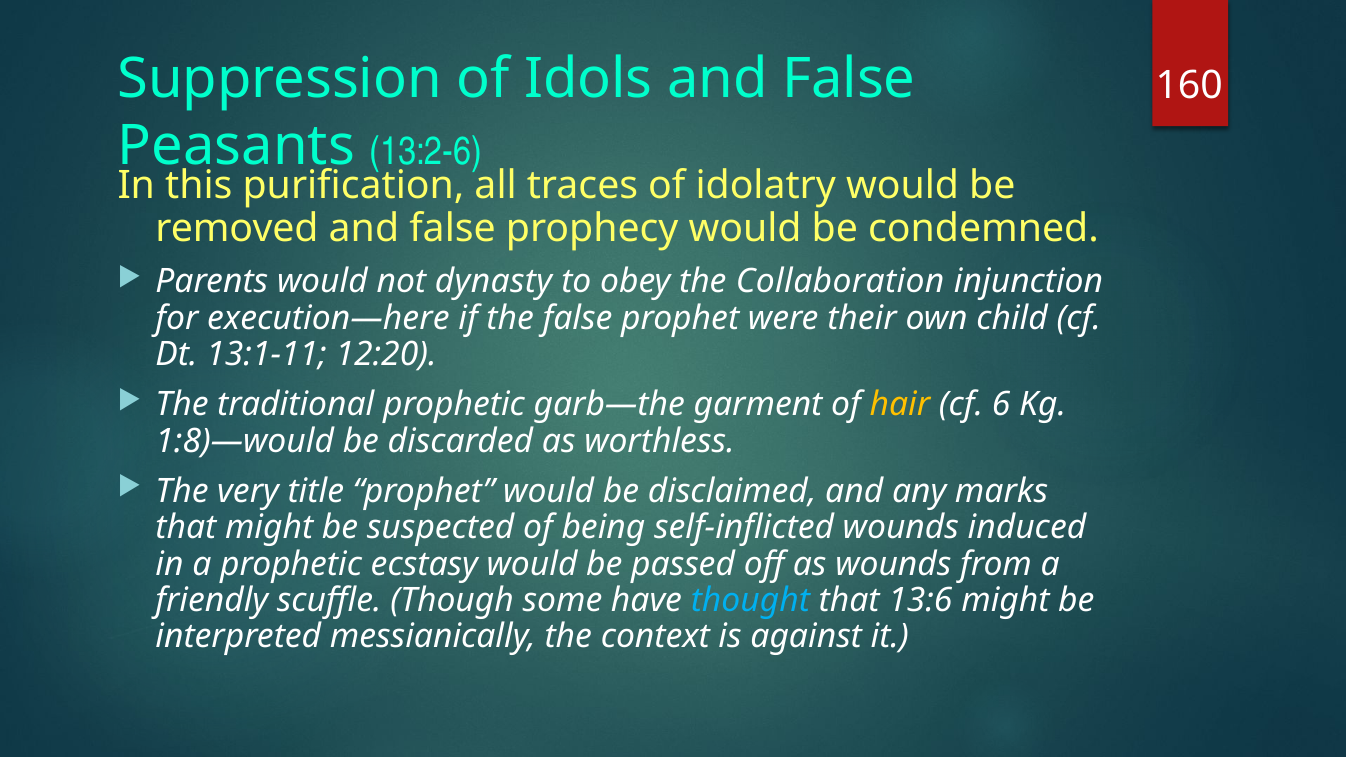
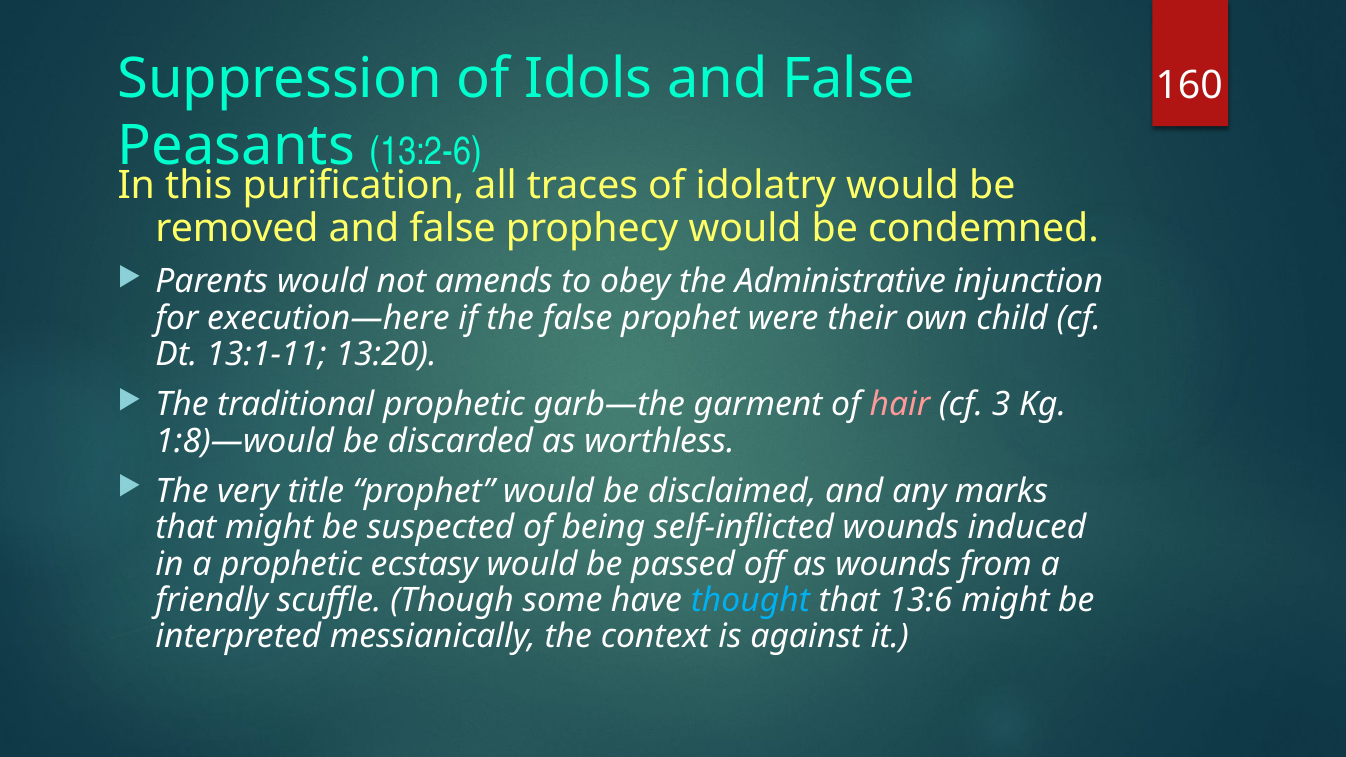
dynasty: dynasty -> amends (494, 282)
Collaboration: Collaboration -> Administrative (840, 282)
12:20: 12:20 -> 13:20 (386, 354)
hair colour: yellow -> pink (900, 405)
6: 6 -> 3 (1001, 405)
